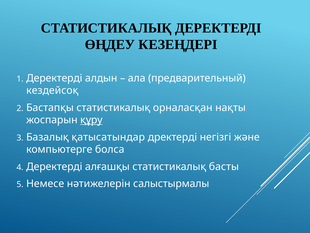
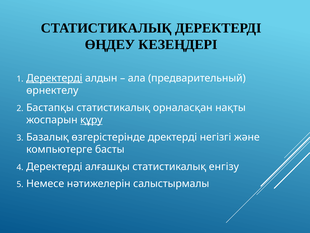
Деректерді underline: none -> present (54, 78)
кездейсоқ: кездейсоқ -> өрнектелу (52, 90)
қатысатындар: қатысатындар -> өзгерістерінде (108, 137)
болса: болса -> басты (110, 149)
басты: басты -> енгізу (224, 166)
